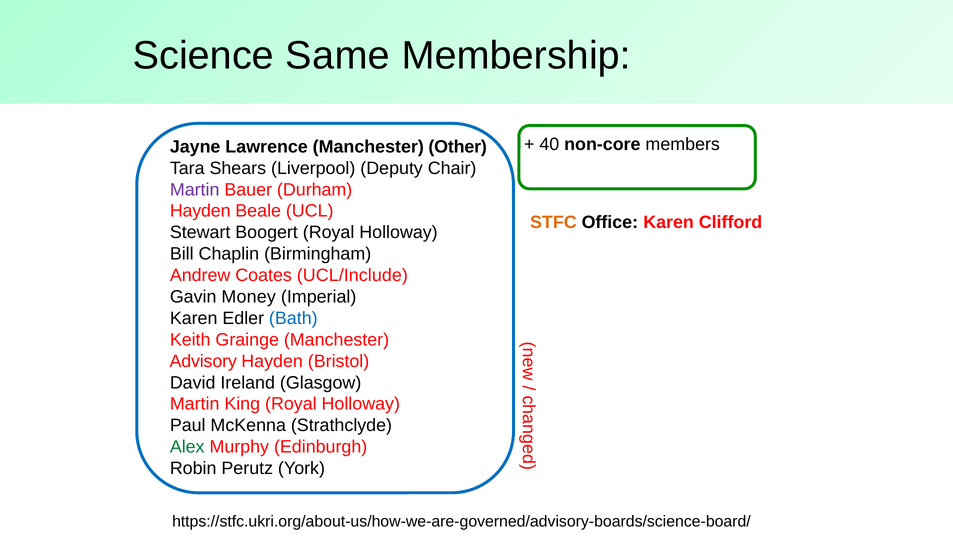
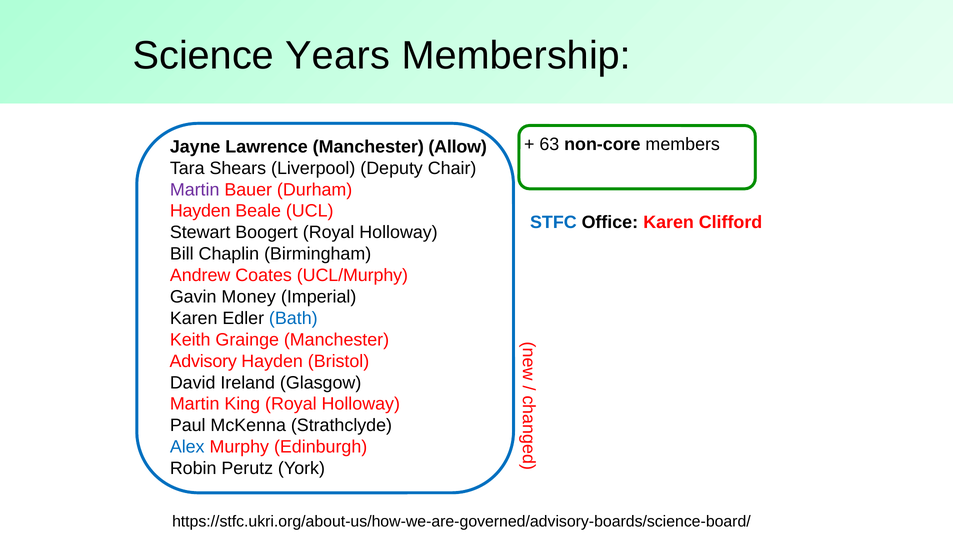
Same: Same -> Years (338, 55)
40: 40 -> 63 (549, 144)
Other: Other -> Allow (458, 147)
STFC colour: orange -> blue (553, 223)
UCL/Include: UCL/Include -> UCL/Murphy (352, 275)
Alex colour: green -> blue (187, 447)
